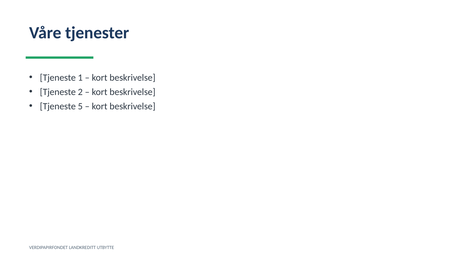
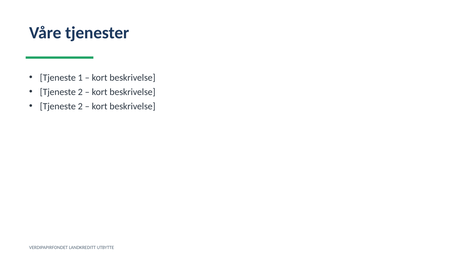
5: 5 -> 2 (80, 106)
